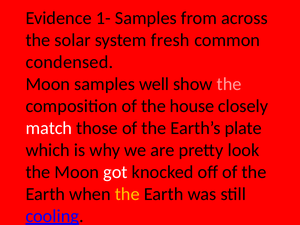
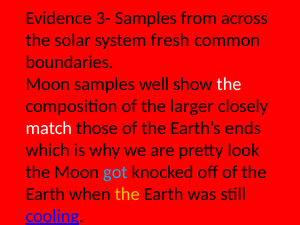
1-: 1- -> 3- (103, 18)
condensed: condensed -> boundaries (70, 62)
the colour: pink -> white (229, 84)
house: house -> larger (192, 106)
plate: plate -> ends (243, 128)
got colour: white -> light blue (115, 172)
